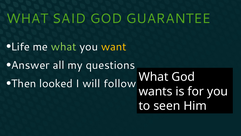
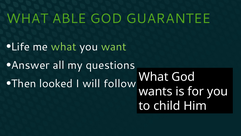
SAID: SAID -> ABLE (69, 19)
want colour: yellow -> light green (114, 47)
seen: seen -> child (167, 106)
